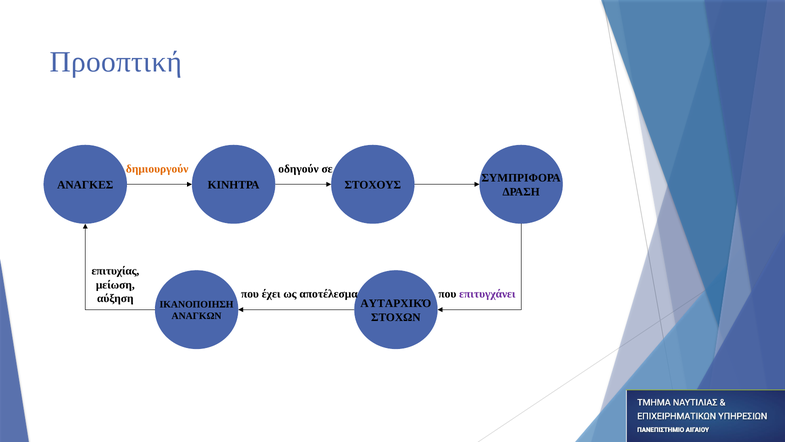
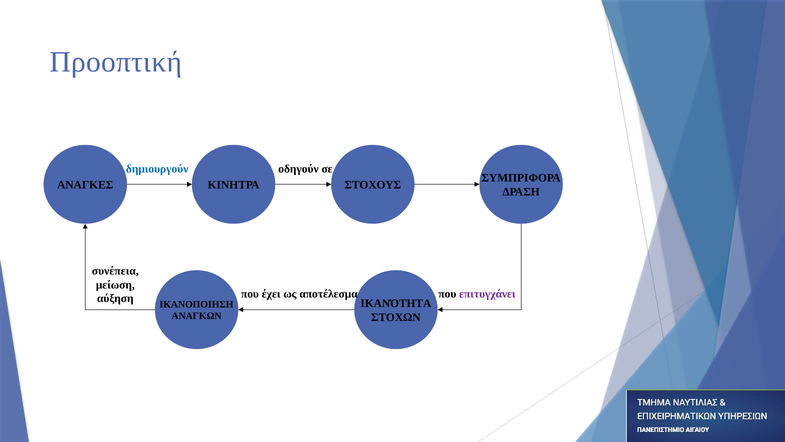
δημιουργούν colour: orange -> blue (157, 169)
επιτυχίας: επιτυχίας -> συνέπεια (115, 271)
ΑΥΤΑΡΧΙΚΌ: ΑΥΤΑΡΧΙΚΌ -> ΙΚΑΝΌΤΗΤΑ (396, 303)
